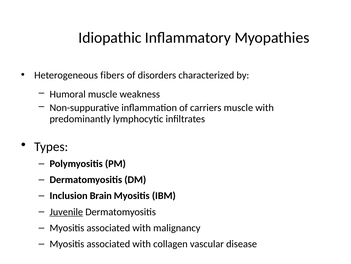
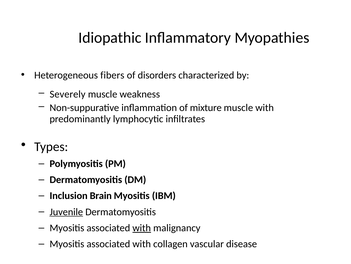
Humoral: Humoral -> Severely (68, 94)
carriers: carriers -> mixture (206, 108)
with underline: none -> present (142, 227)
